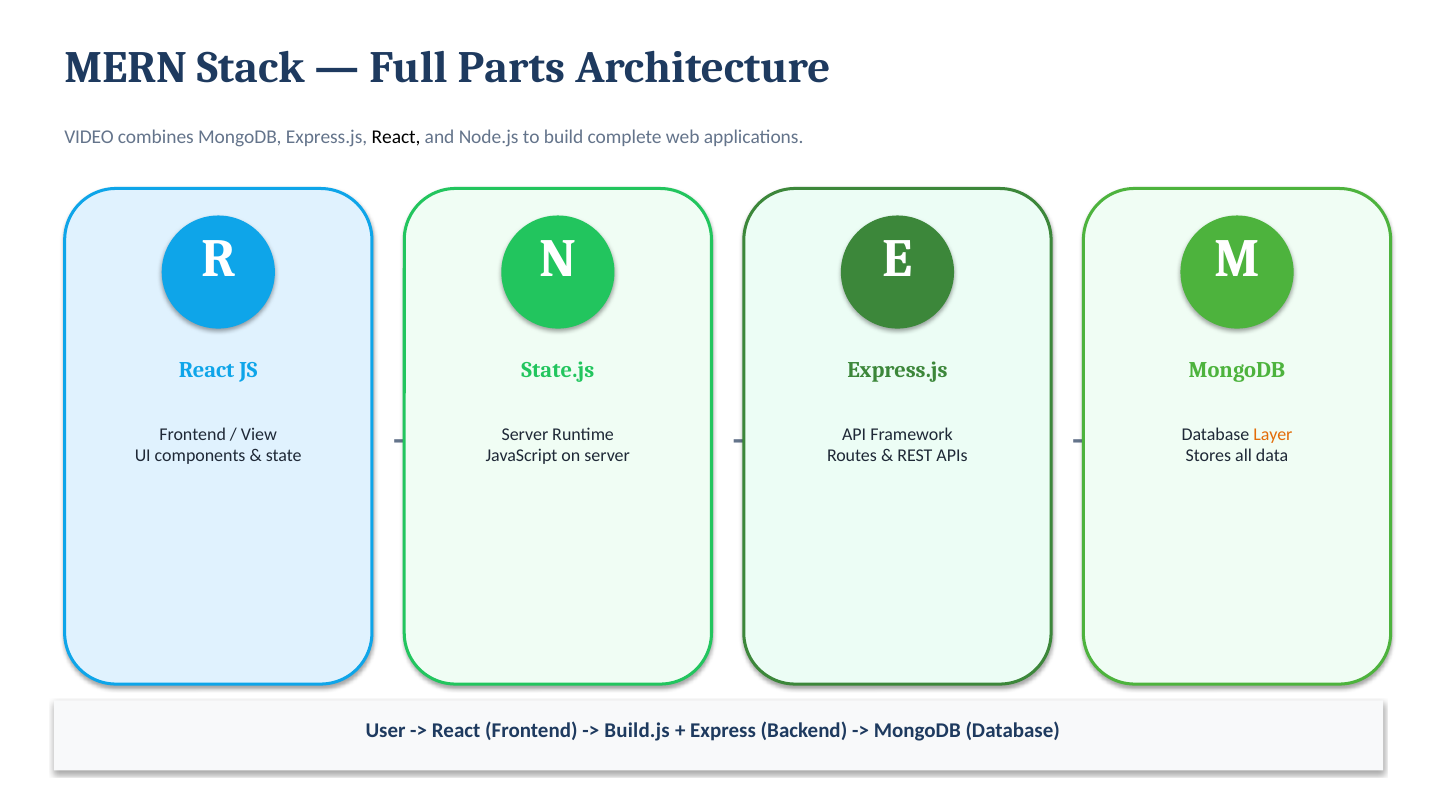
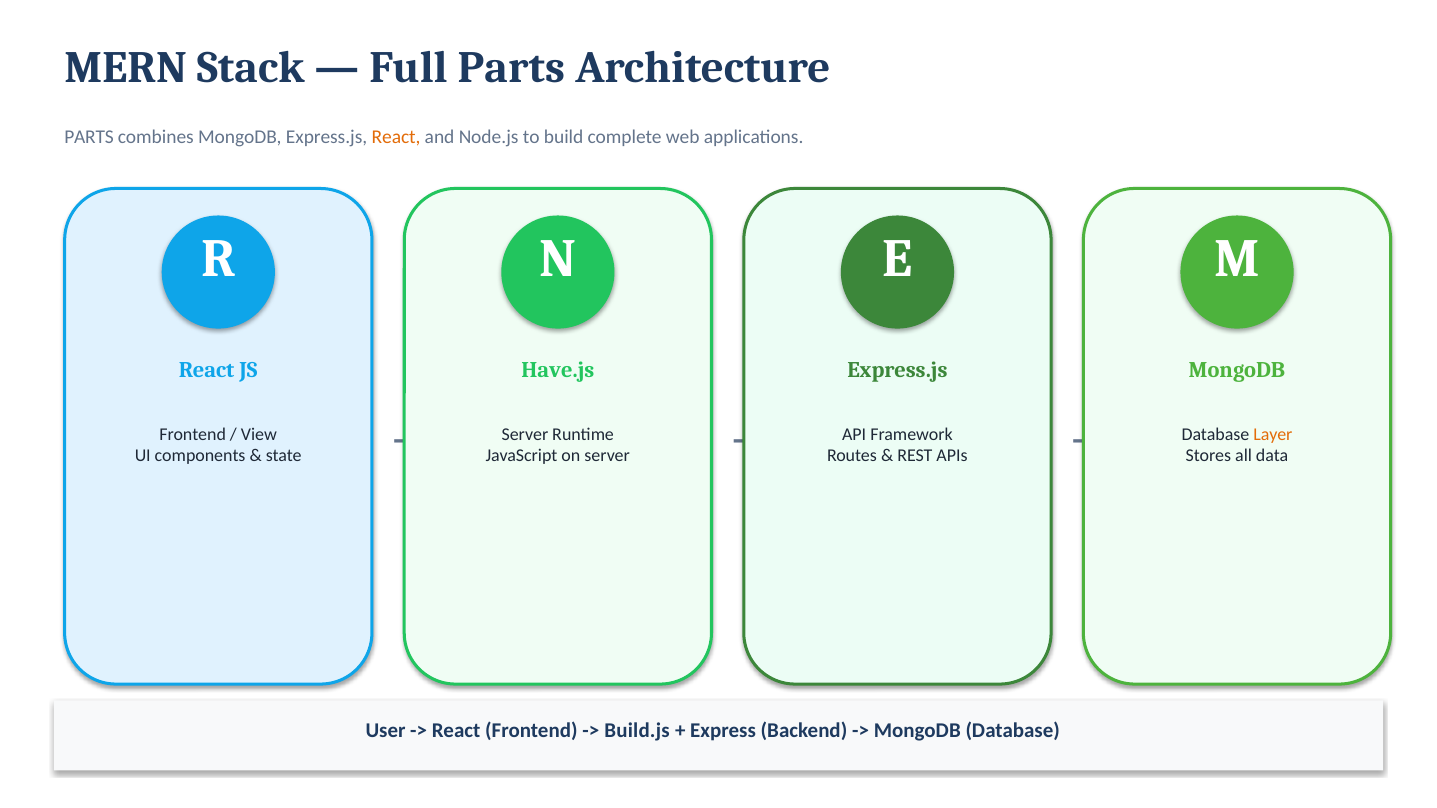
VIDEO: VIDEO -> PARTS (89, 137)
React colour: black -> orange (396, 137)
State.js: State.js -> Have.js (558, 371)
